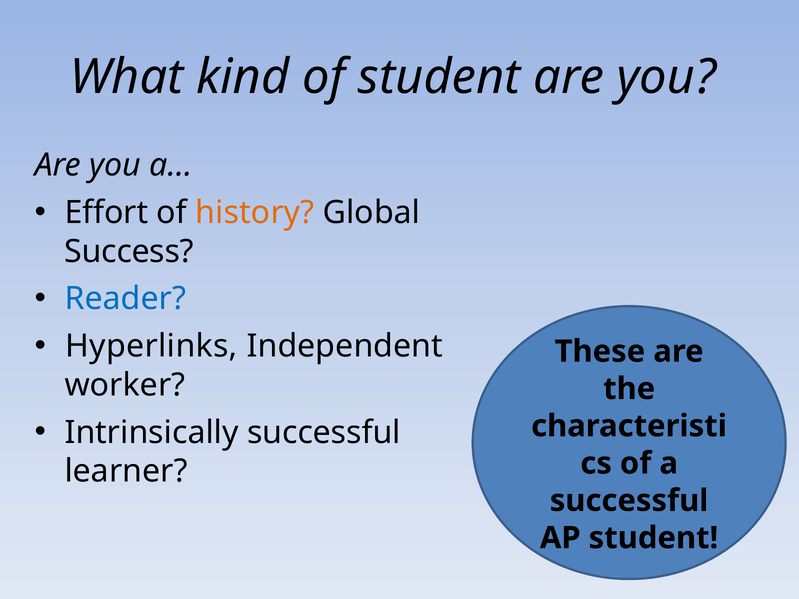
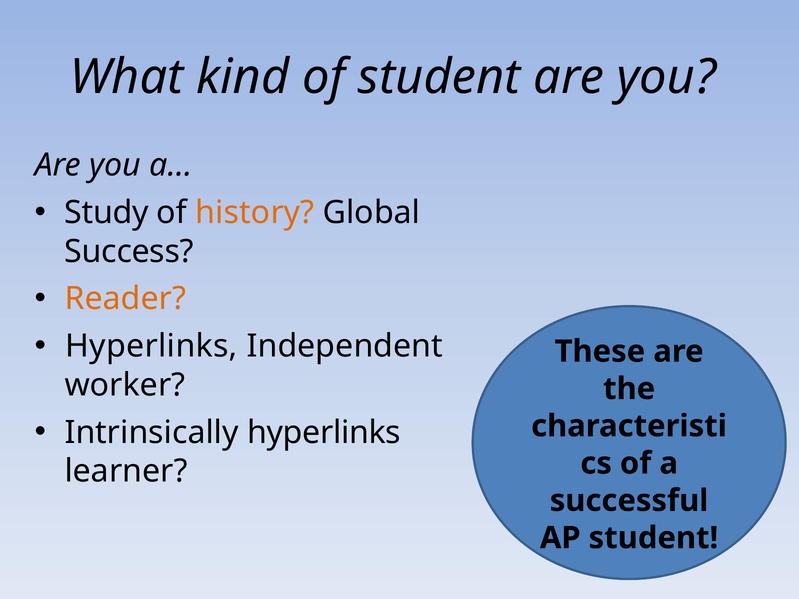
Effort: Effort -> Study (106, 213)
Reader colour: blue -> orange (125, 299)
Intrinsically successful: successful -> hyperlinks (324, 433)
